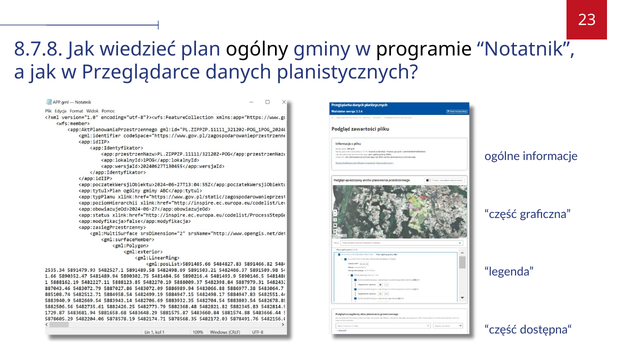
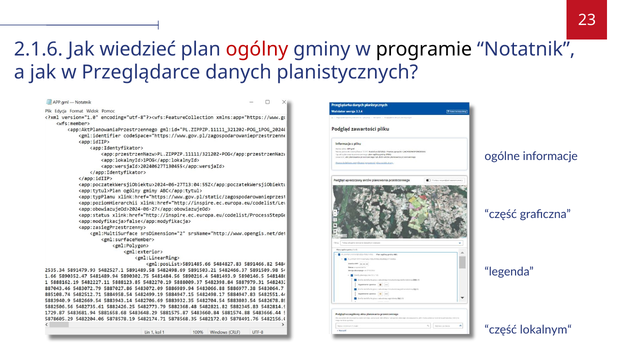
8.7.8: 8.7.8 -> 2.1.6 (38, 49)
ogólny colour: black -> red (257, 49)
dostępna“: dostępna“ -> lokalnym“ (546, 329)
